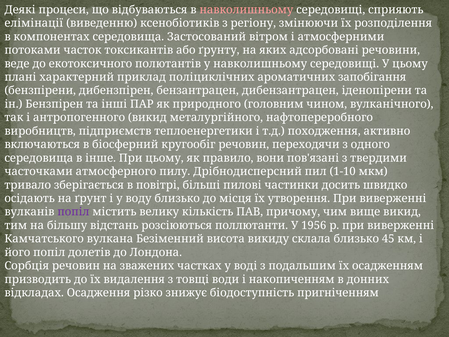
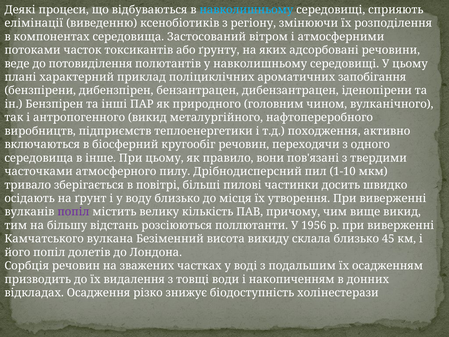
навколишньому colour: pink -> light blue (246, 10)
екотоксичного: екотоксичного -> потовиділення (91, 64)
пригніченням: пригніченням -> холінестерази (338, 293)
